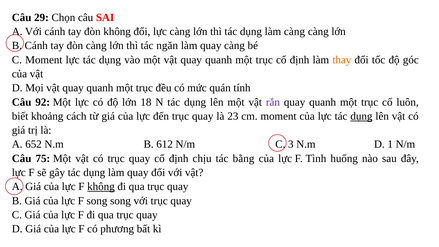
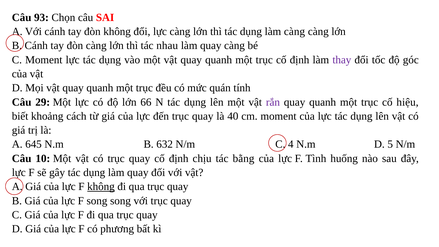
29: 29 -> 93 (41, 18)
ngăn: ngăn -> nhau (167, 46)
thay colour: orange -> purple (342, 60)
92: 92 -> 29 (43, 102)
18: 18 -> 66 (146, 102)
luôn: luôn -> hiệu (408, 102)
23: 23 -> 40 (233, 116)
dụng underline: present -> none (361, 116)
652: 652 -> 645 (34, 144)
612: 612 -> 632 (165, 144)
3: 3 -> 4 (291, 144)
1: 1 -> 5 (390, 144)
75: 75 -> 10 (43, 158)
